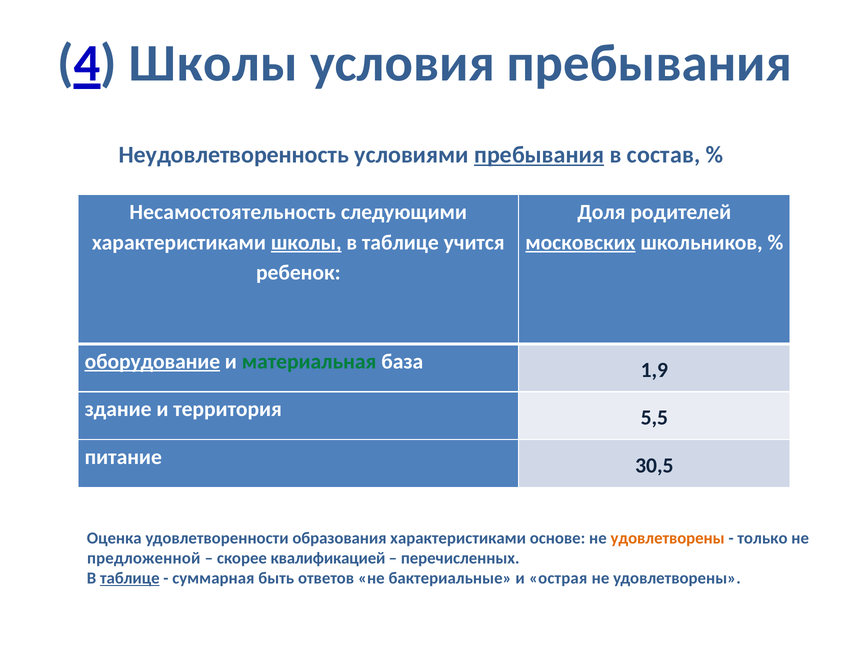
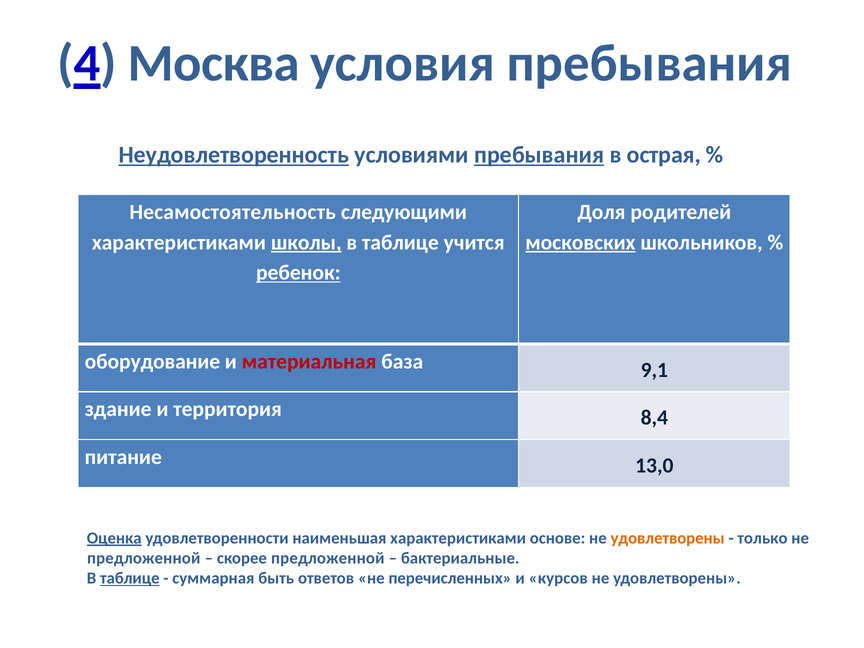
4 Школы: Школы -> Москва (214, 64)
Неудовлетворенность underline: none -> present (234, 155)
состав: состав -> острая (664, 155)
ребенок underline: none -> present (298, 273)
оборудование underline: present -> none (152, 361)
материальная colour: green -> red (309, 361)
1,9: 1,9 -> 9,1 (654, 370)
5,5: 5,5 -> 8,4 (654, 418)
30,5: 30,5 -> 13,0 (654, 466)
Оценка underline: none -> present (114, 538)
образования: образования -> наименьшая (339, 538)
скорее квалификацией: квалификацией -> предложенной (328, 558)
перечисленных: перечисленных -> бактериальные (460, 558)
бактериальные: бактериальные -> перечисленных (450, 578)
острая: острая -> курсов (558, 578)
